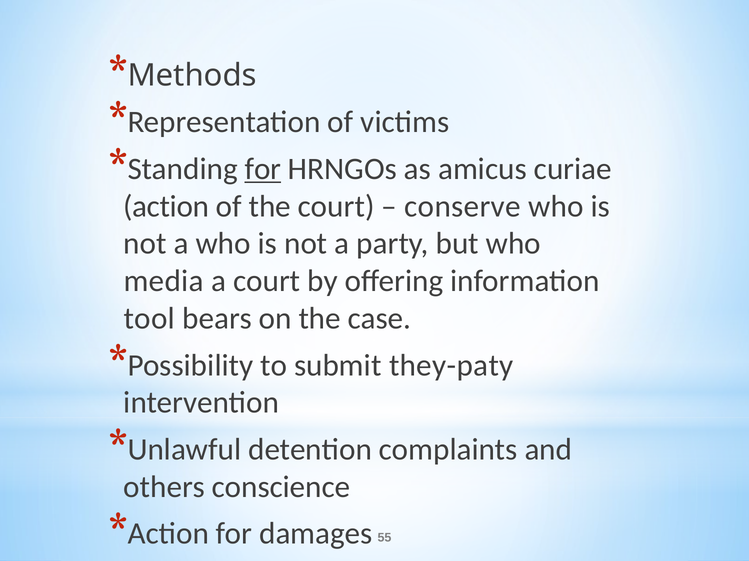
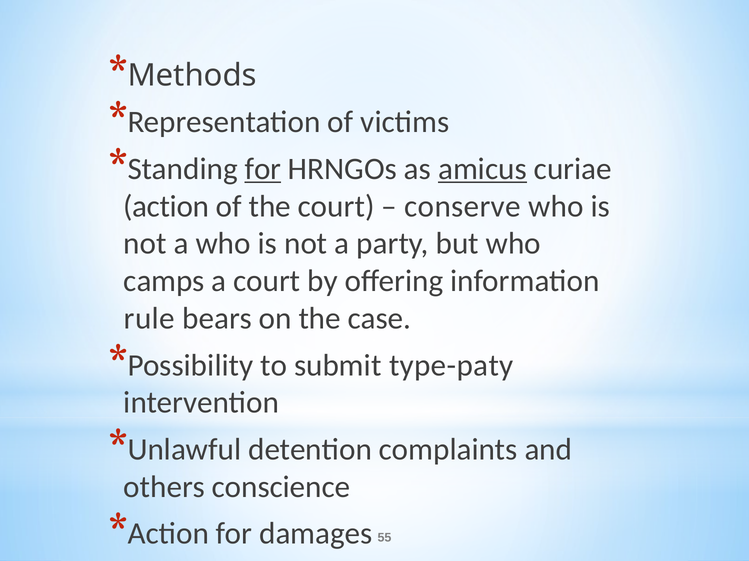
amicus underline: none -> present (482, 169)
media: media -> camps (164, 281)
tool: tool -> rule (149, 319)
they-paty: they-paty -> type-paty (451, 366)
